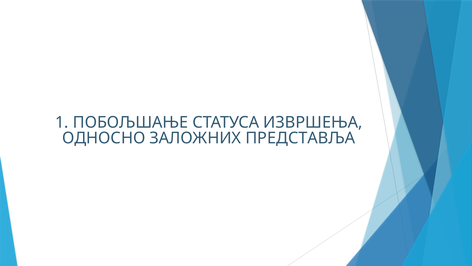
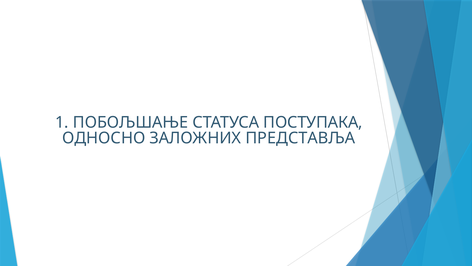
ИЗВРШЕЊА: ИЗВРШЕЊА -> ПОСТУПАКА (313, 122)
